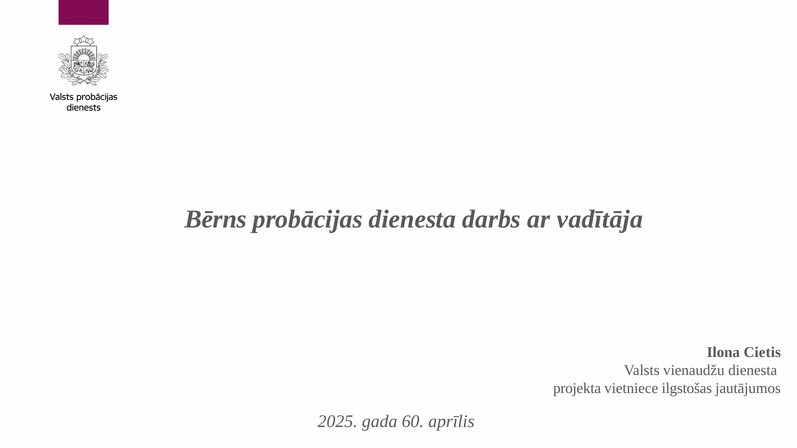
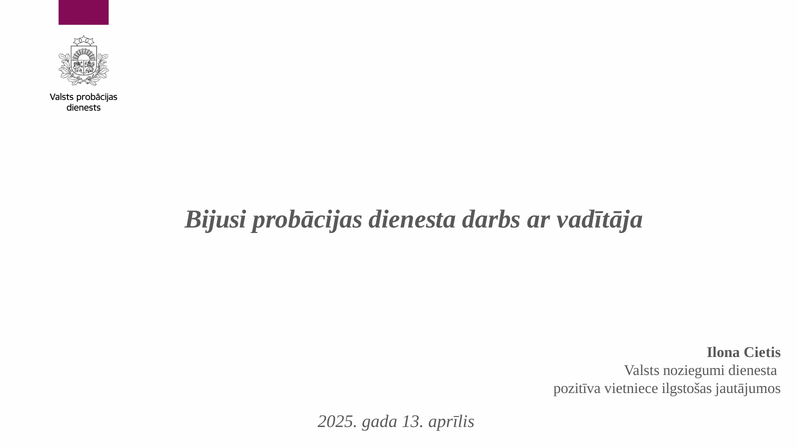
Bērns: Bērns -> Bijusi (216, 220)
vienaudžu: vienaudžu -> noziegumi (694, 370)
projekta: projekta -> pozitīva (577, 388)
60: 60 -> 13 (413, 422)
